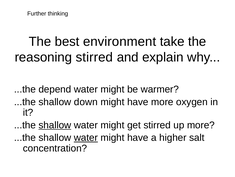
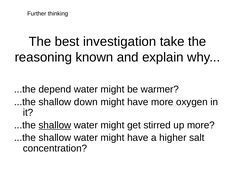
environment: environment -> investigation (120, 41)
reasoning stirred: stirred -> known (94, 57)
water underline: present -> none (86, 137)
